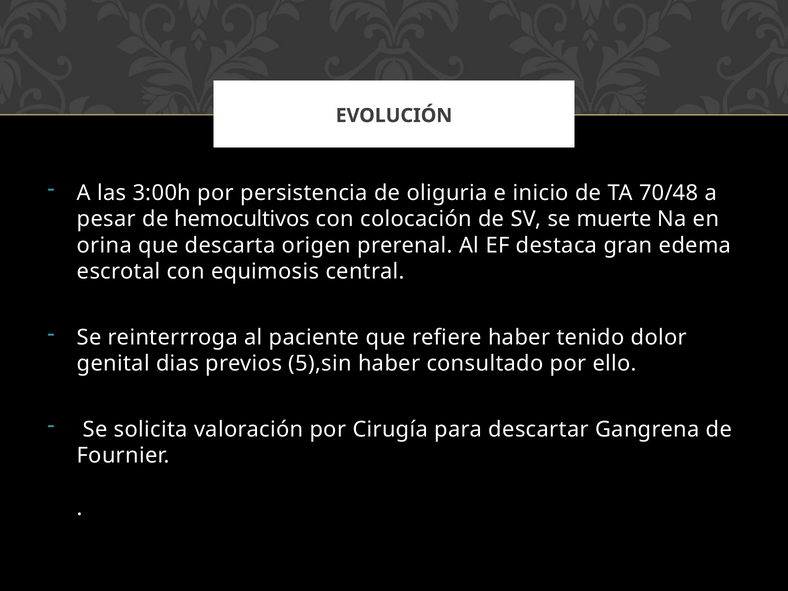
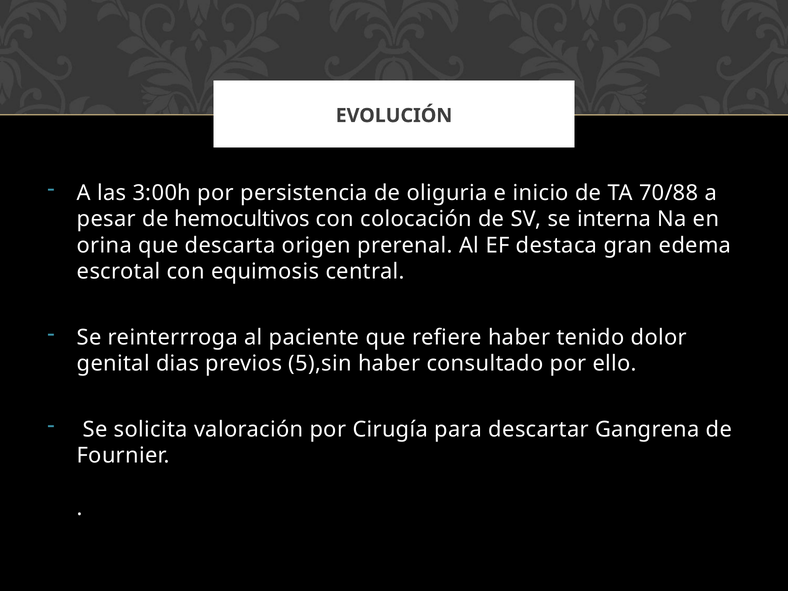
70/48: 70/48 -> 70/88 (669, 193)
muerte: muerte -> interna (614, 219)
